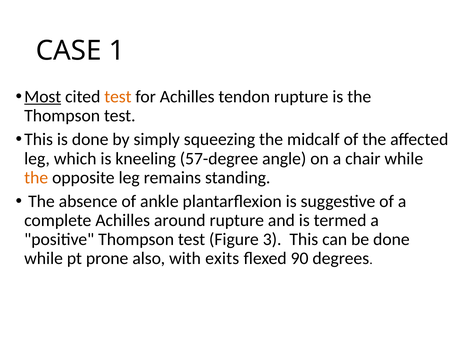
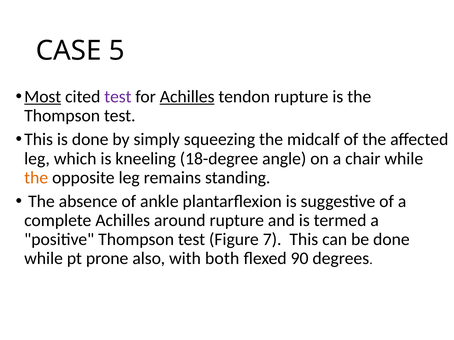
1: 1 -> 5 (117, 51)
test colour: orange -> purple (118, 97)
Achilles underline: none -> present (187, 97)
57-degree: 57-degree -> 18-degree (219, 159)
3: 3 -> 7 (272, 240)
exits: exits -> both (222, 259)
